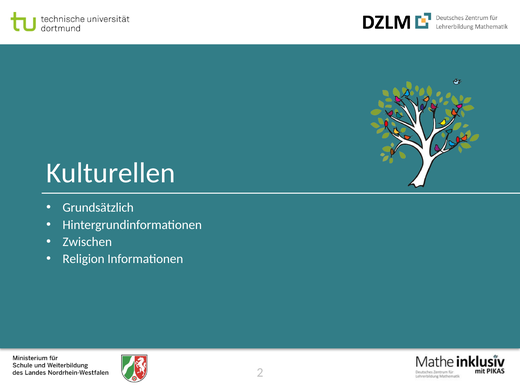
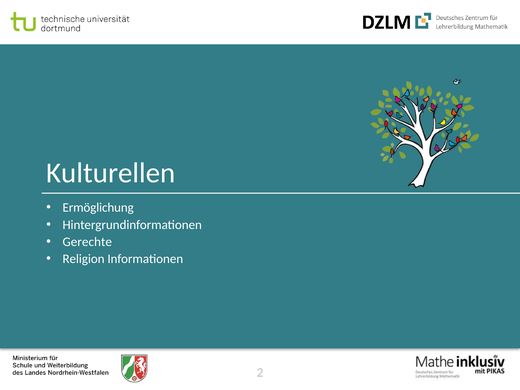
Grundsätzlich: Grundsätzlich -> Ermöglichung (98, 208)
Zwischen: Zwischen -> Gerechte (87, 242)
